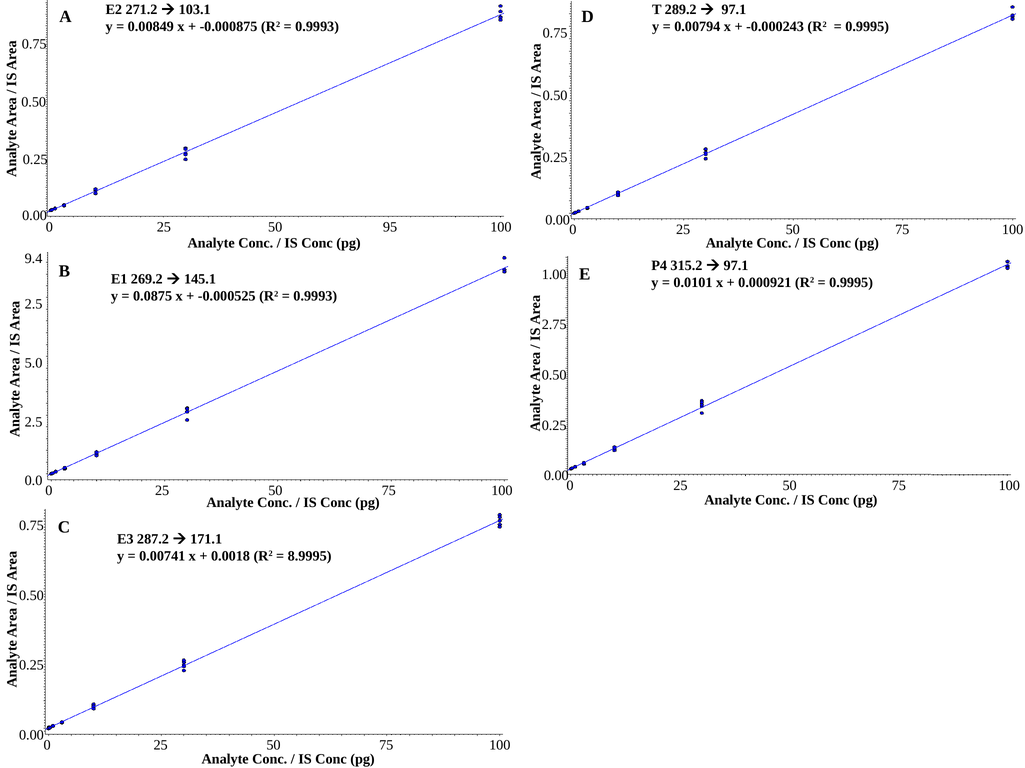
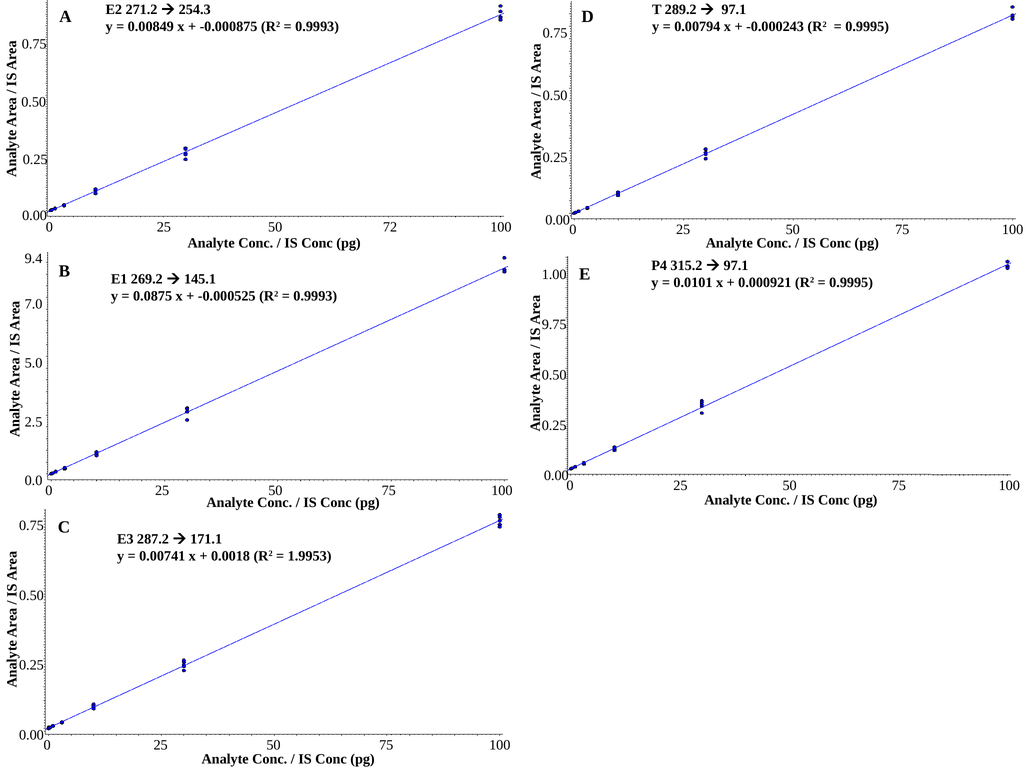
103.1: 103.1 -> 254.3 (195, 10)
95: 95 -> 72 (390, 227)
2.5: 2.5 -> 7.0 (34, 305)
2.75: 2.75 -> 9.75 (554, 325)
8.9995: 8.9995 -> 1.9953 (310, 557)
